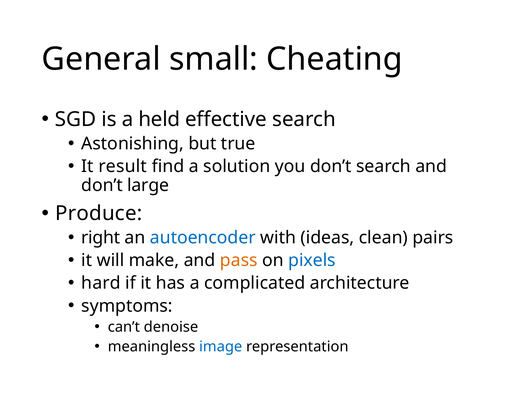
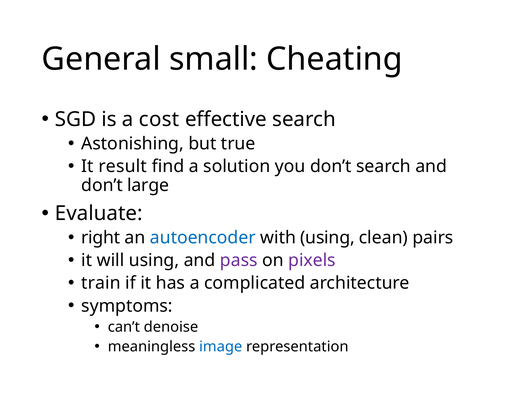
held: held -> cost (159, 119)
Produce: Produce -> Evaluate (99, 213)
with ideas: ideas -> using (327, 238)
will make: make -> using (154, 260)
pass colour: orange -> purple (239, 260)
pixels colour: blue -> purple (312, 260)
hard: hard -> train (101, 283)
